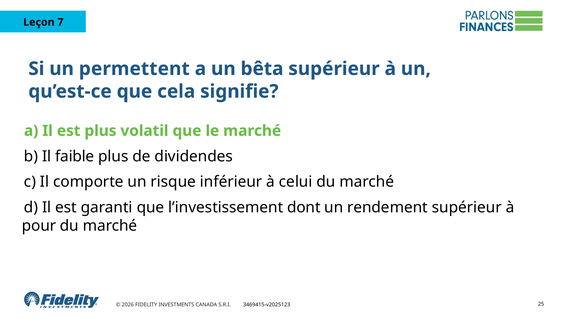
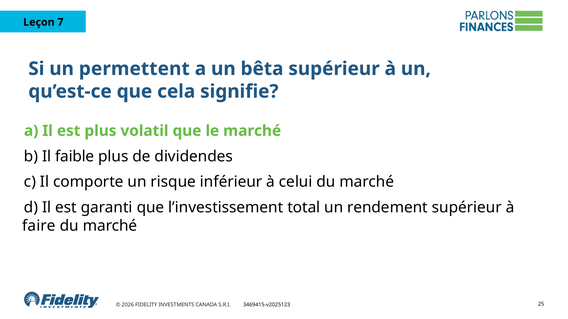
dont: dont -> total (304, 208)
pour: pour -> faire (39, 226)
